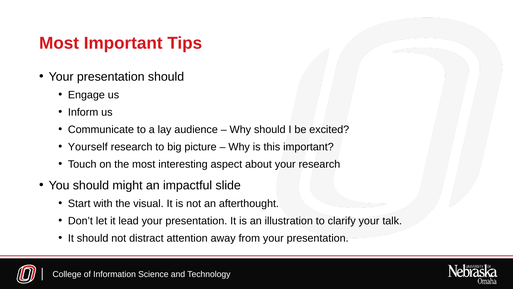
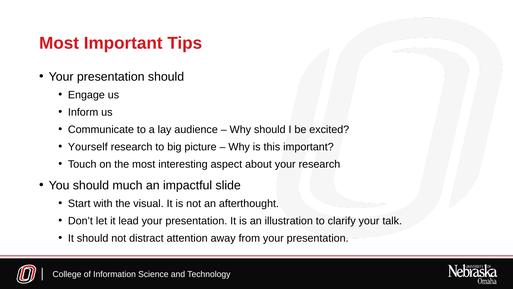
might: might -> much (127, 185)
